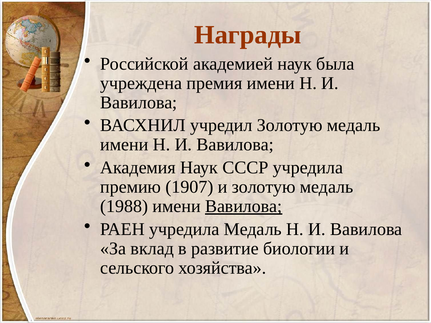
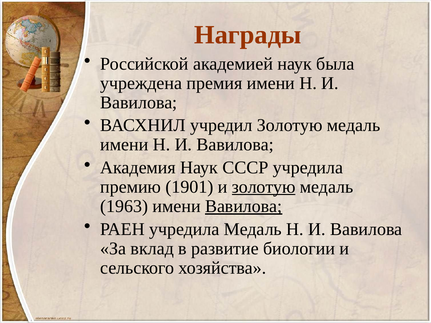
1907: 1907 -> 1901 (189, 187)
золотую underline: none -> present (264, 187)
1988: 1988 -> 1963 (124, 206)
